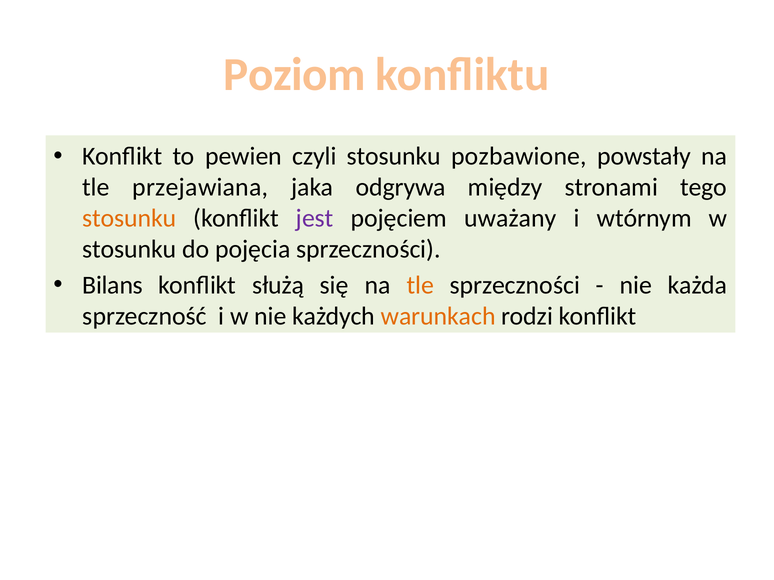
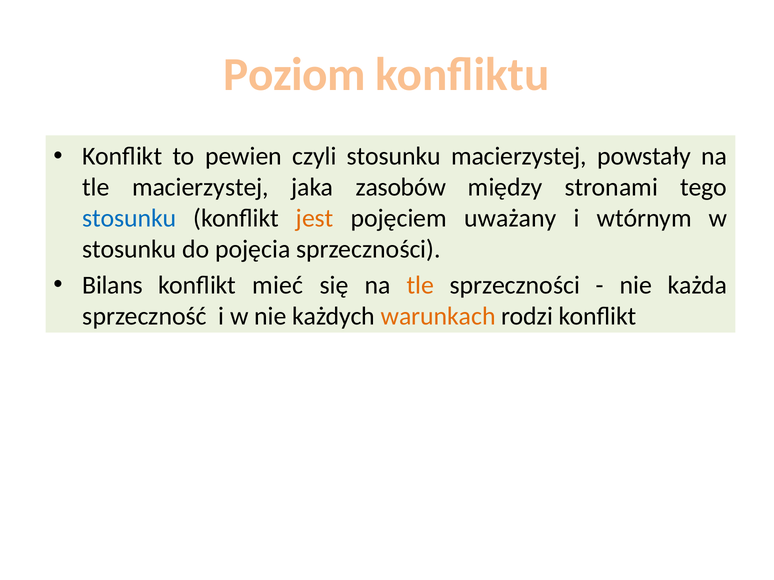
stosunku pozbawione: pozbawione -> macierzystej (519, 157)
tle przejawiana: przejawiana -> macierzystej (201, 188)
odgrywa: odgrywa -> zasobów (401, 188)
stosunku colour: orange -> blue (129, 219)
jest colour: purple -> orange (315, 219)
służą: służą -> mieć (278, 286)
